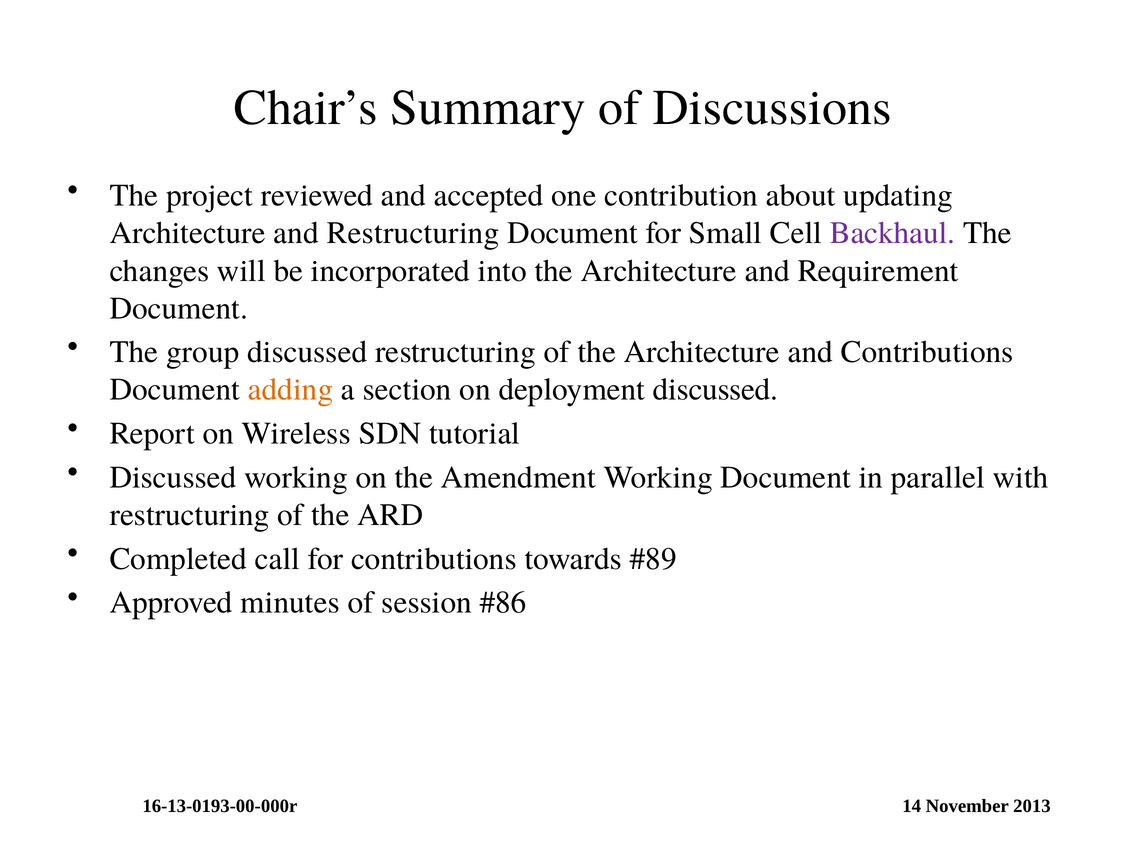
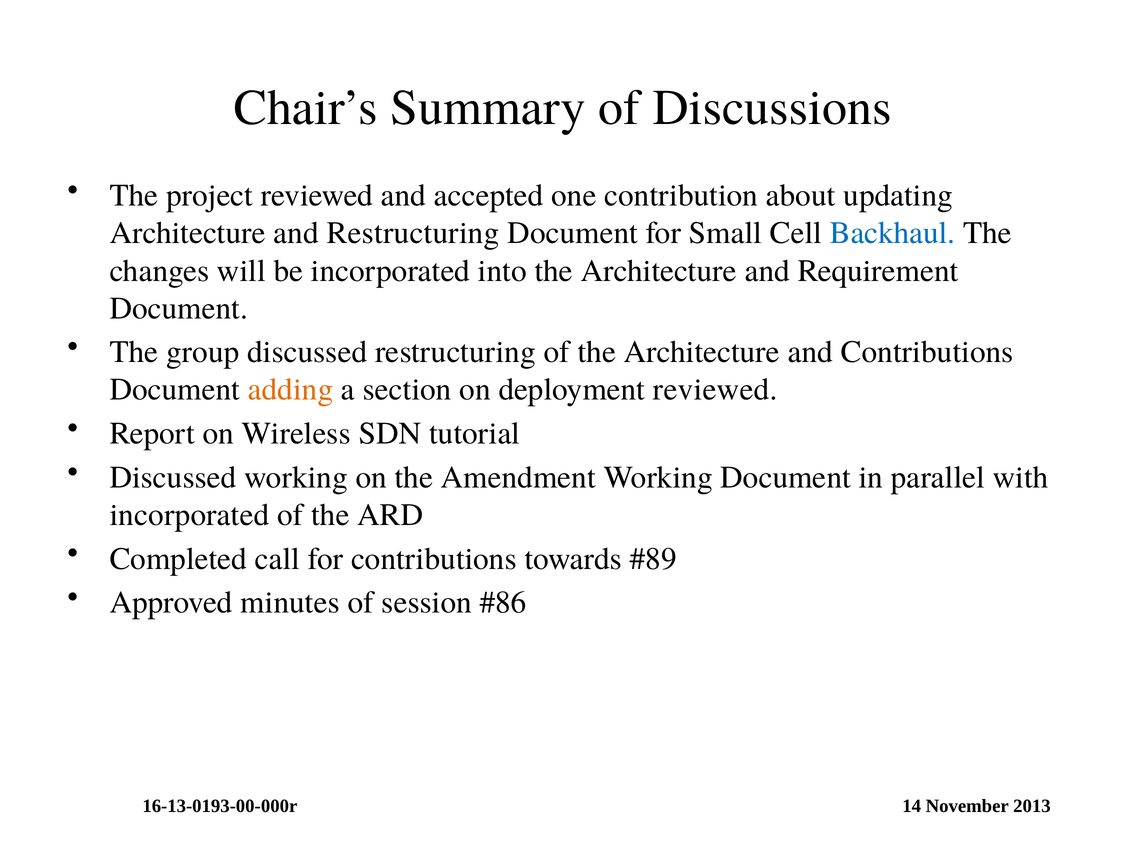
Backhaul colour: purple -> blue (893, 233)
deployment discussed: discussed -> reviewed (715, 389)
restructuring: restructuring -> incorporated (190, 515)
